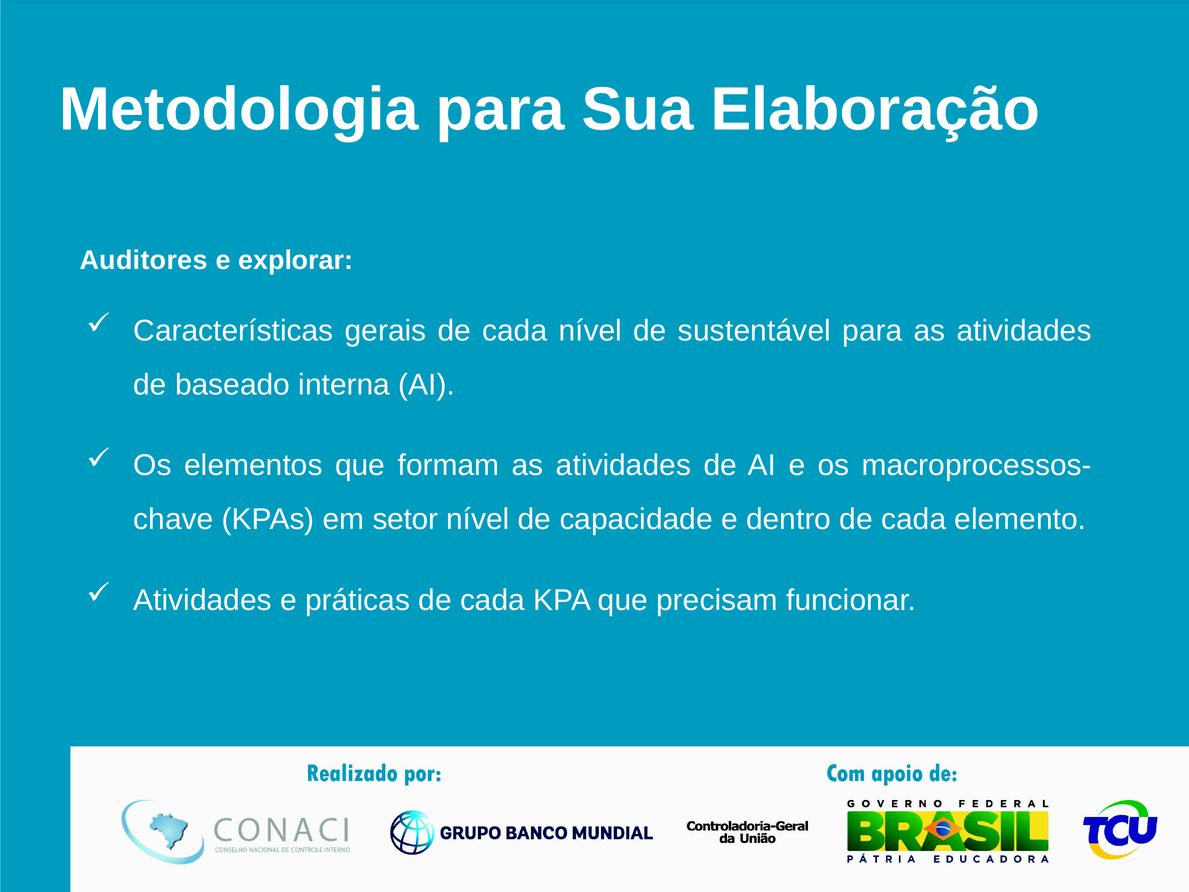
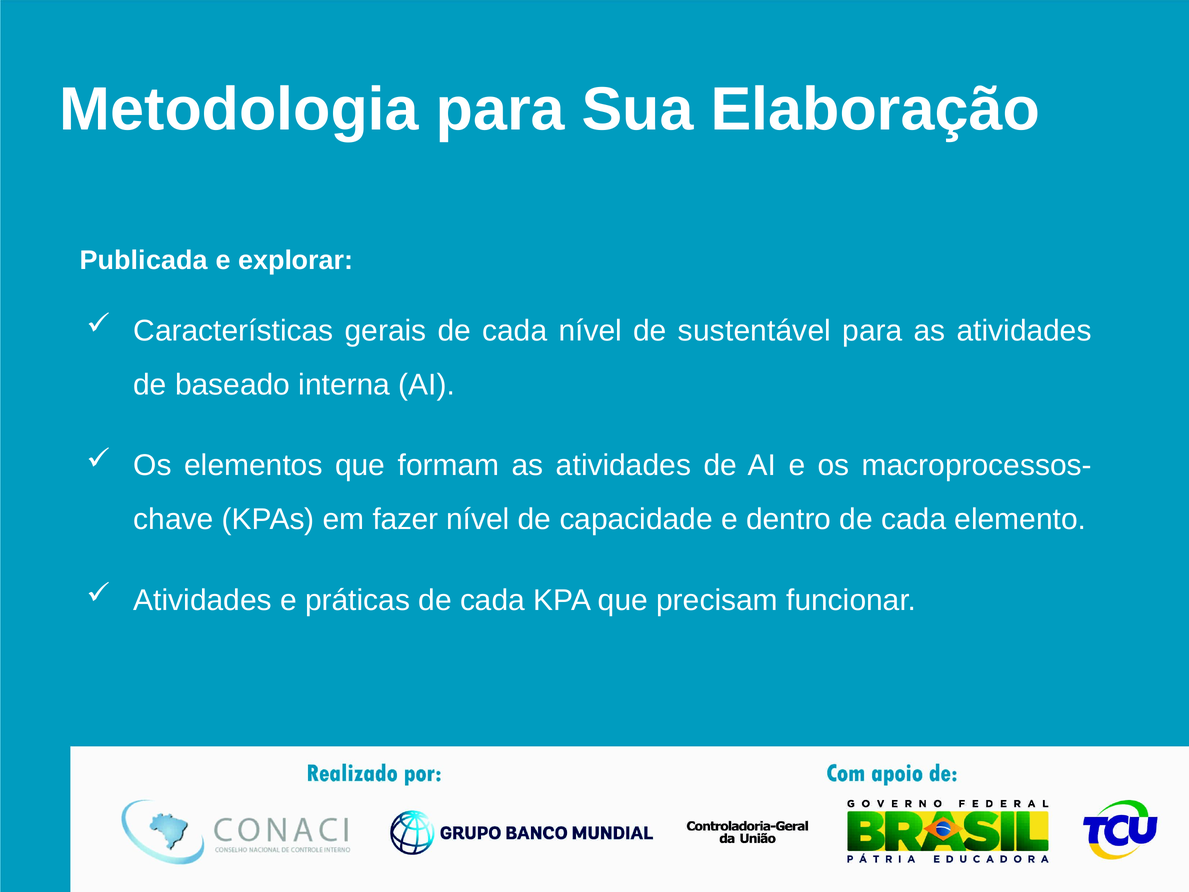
Auditores: Auditores -> Publicada (144, 260)
setor: setor -> fazer (405, 519)
